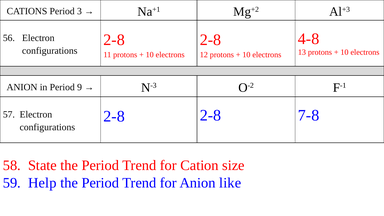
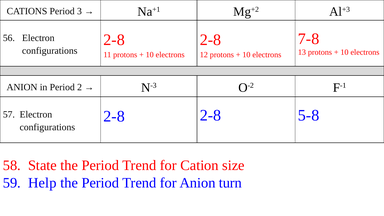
4-8: 4-8 -> 7-8 (309, 39)
9: 9 -> 2 (80, 87)
7-8: 7-8 -> 5-8 (309, 115)
like: like -> turn (230, 183)
